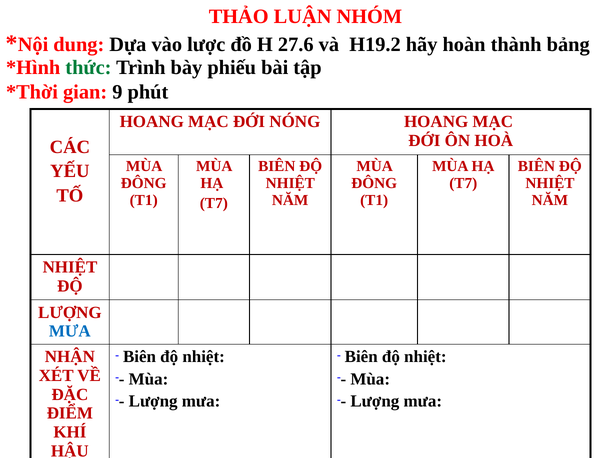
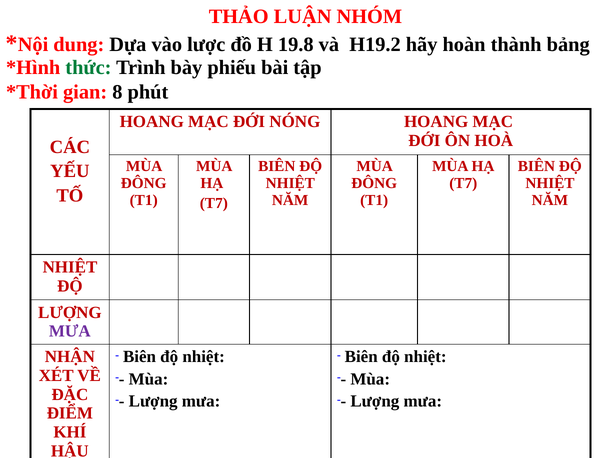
27.6: 27.6 -> 19.8 (296, 44)
9: 9 -> 8 (117, 92)
MƯA colour: blue -> purple (70, 331)
